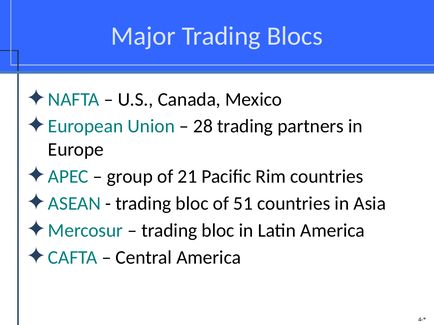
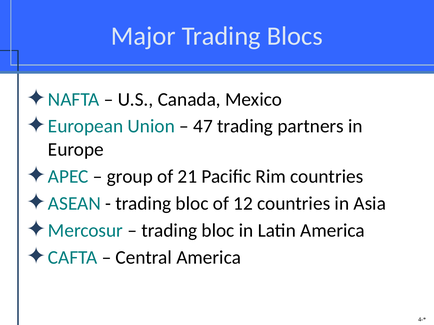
28: 28 -> 47 (203, 126)
51: 51 -> 12 (243, 204)
